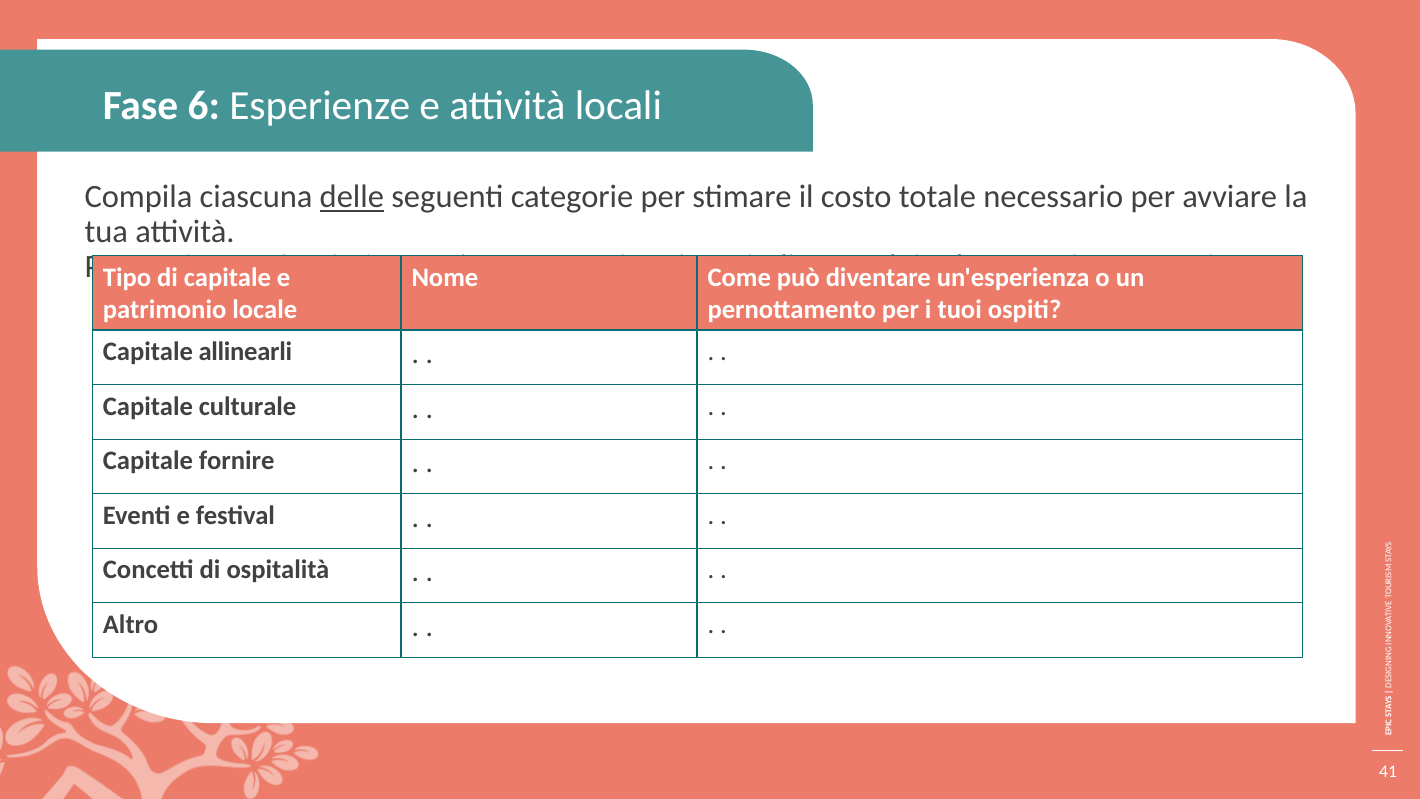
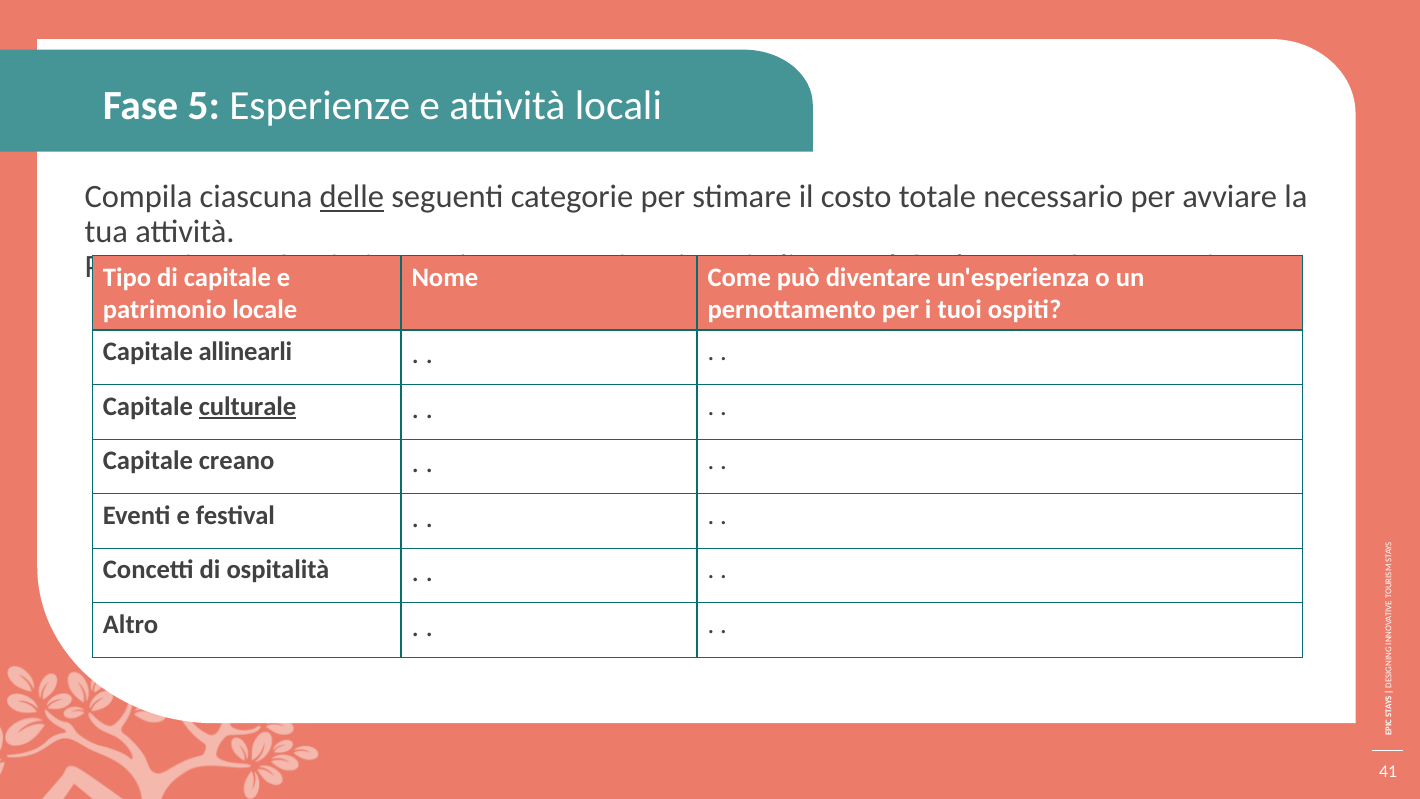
6: 6 -> 5 (204, 105)
culturale underline: none -> present (248, 406)
fornire: fornire -> creano (237, 461)
